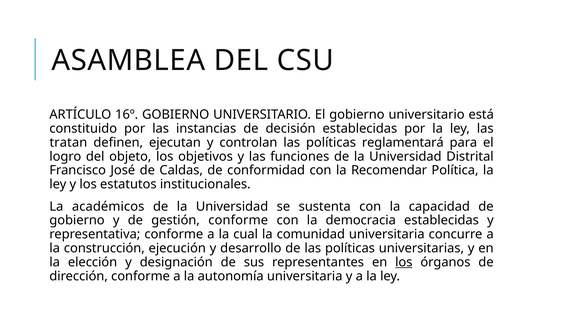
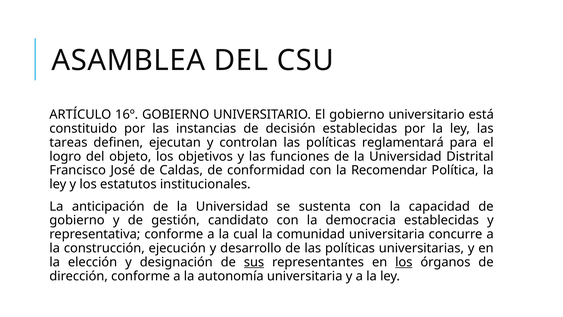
tratan: tratan -> tareas (68, 142)
académicos: académicos -> anticipación (108, 206)
gestión conforme: conforme -> candidato (238, 220)
sus underline: none -> present (254, 262)
